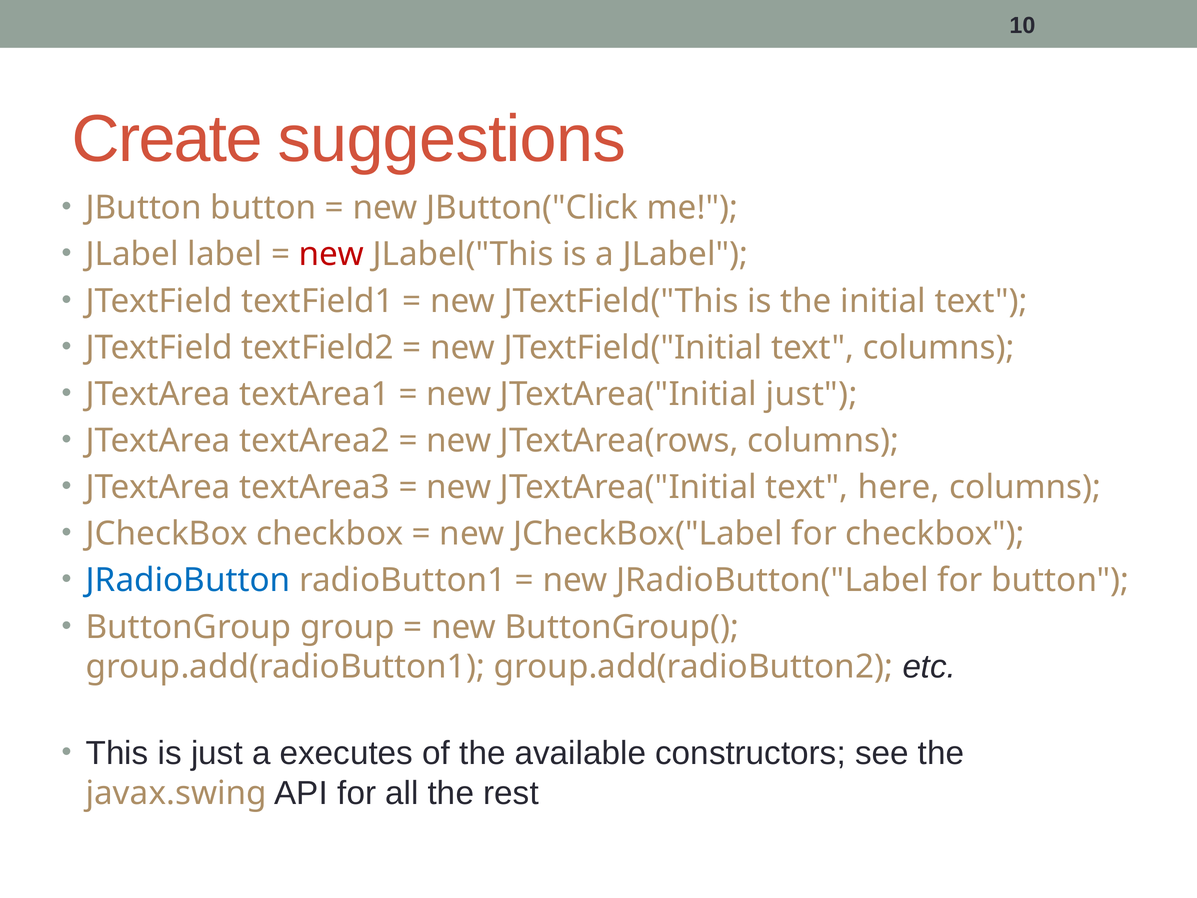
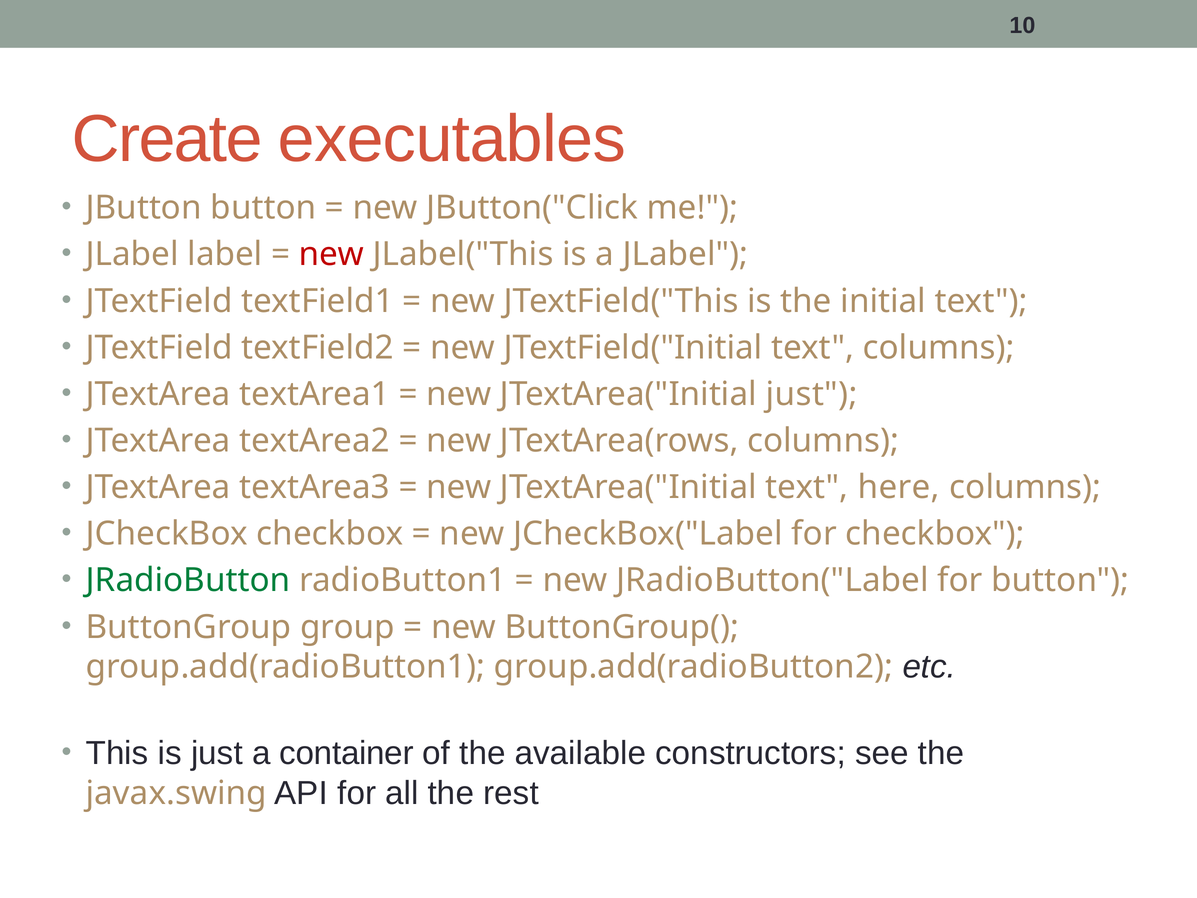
suggestions: suggestions -> executables (452, 139)
JRadioButton colour: blue -> green (188, 580)
executes: executes -> container (347, 753)
